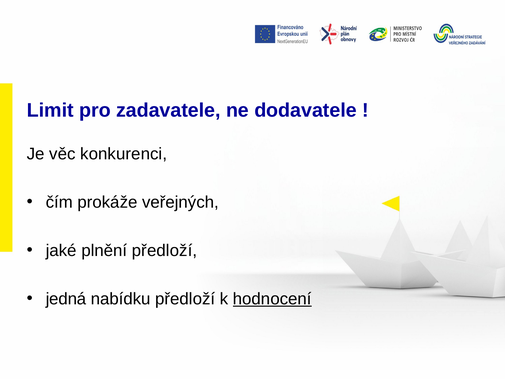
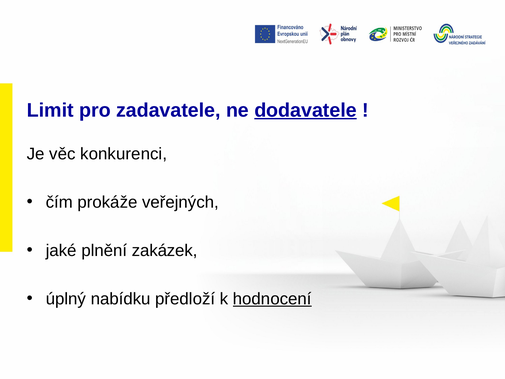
dodavatele underline: none -> present (306, 110)
plnění předloží: předloží -> zakázek (165, 250)
jedná: jedná -> úplný (66, 299)
